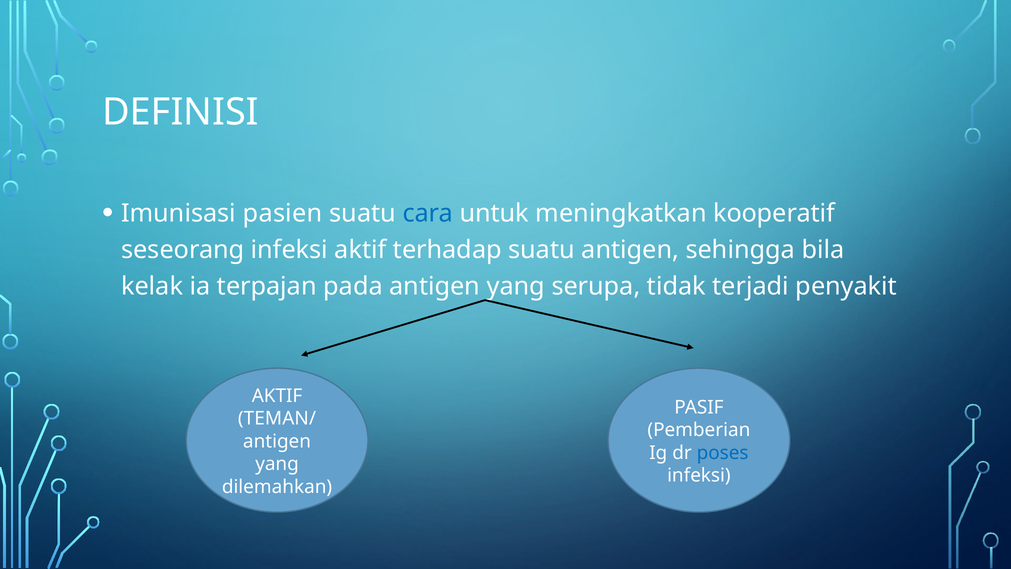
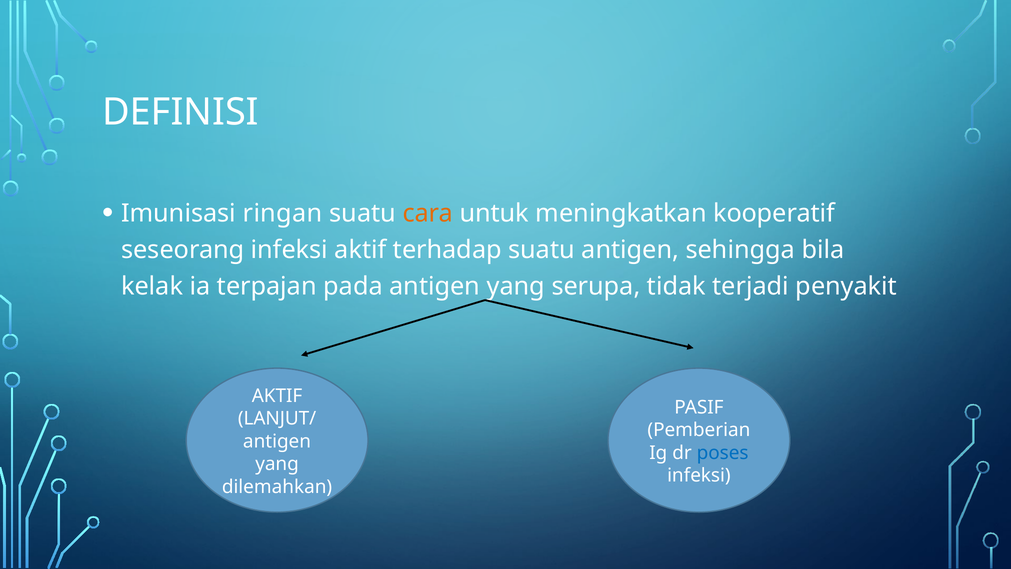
pasien: pasien -> ringan (283, 213)
cara colour: blue -> orange (428, 213)
TEMAN/: TEMAN/ -> LANJUT/ (277, 418)
